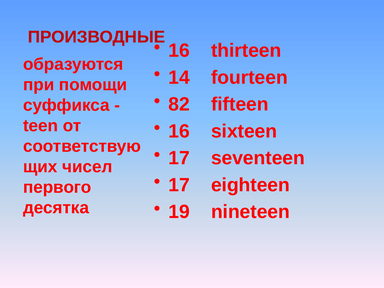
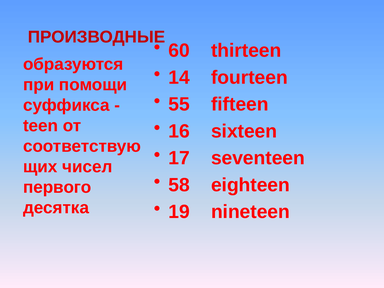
16: 16 -> 60 (179, 51)
82: 82 -> 55 (179, 104)
17: 17 -> 58 (179, 185)
